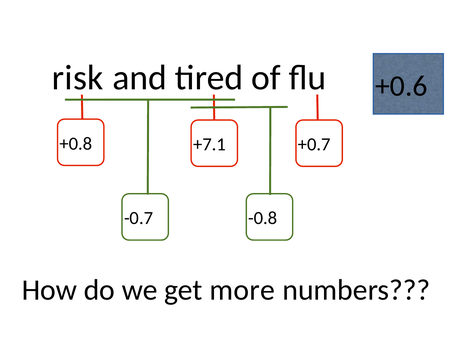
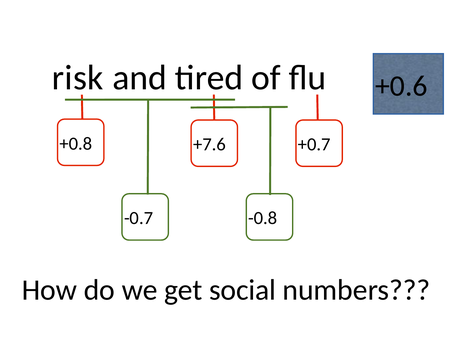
+7.1: +7.1 -> +7.6 (209, 145)
more: more -> social (242, 290)
